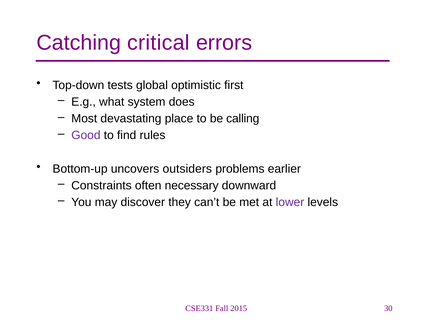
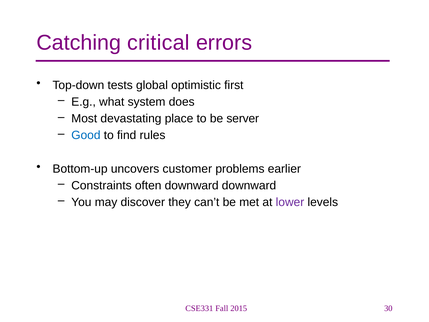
calling: calling -> server (243, 119)
Good colour: purple -> blue (86, 135)
outsiders: outsiders -> customer (187, 169)
often necessary: necessary -> downward (192, 185)
